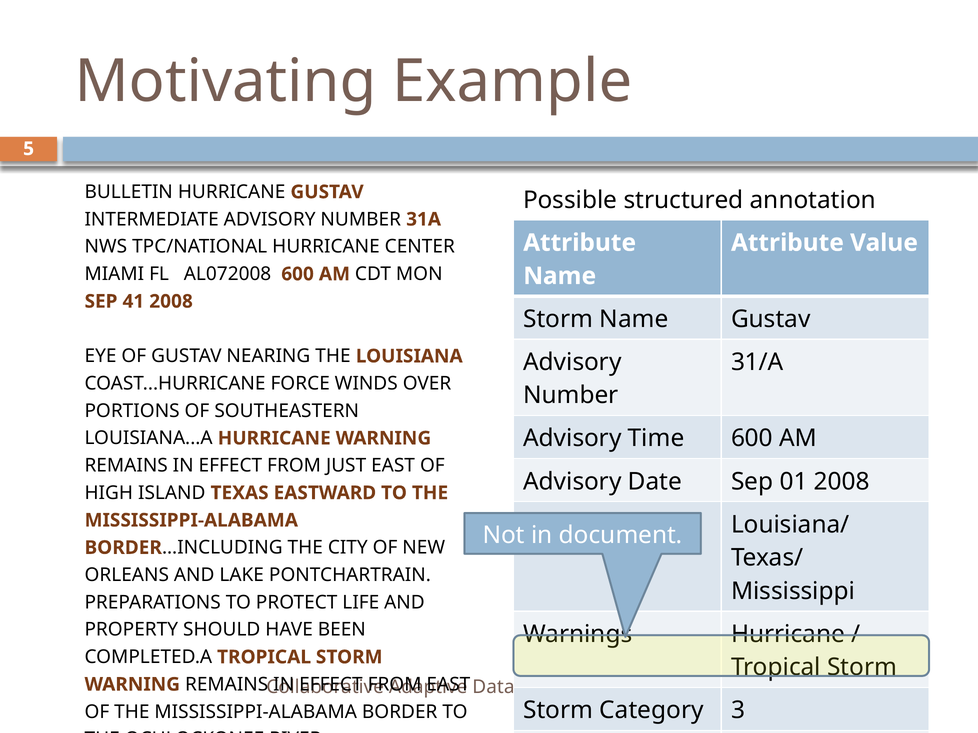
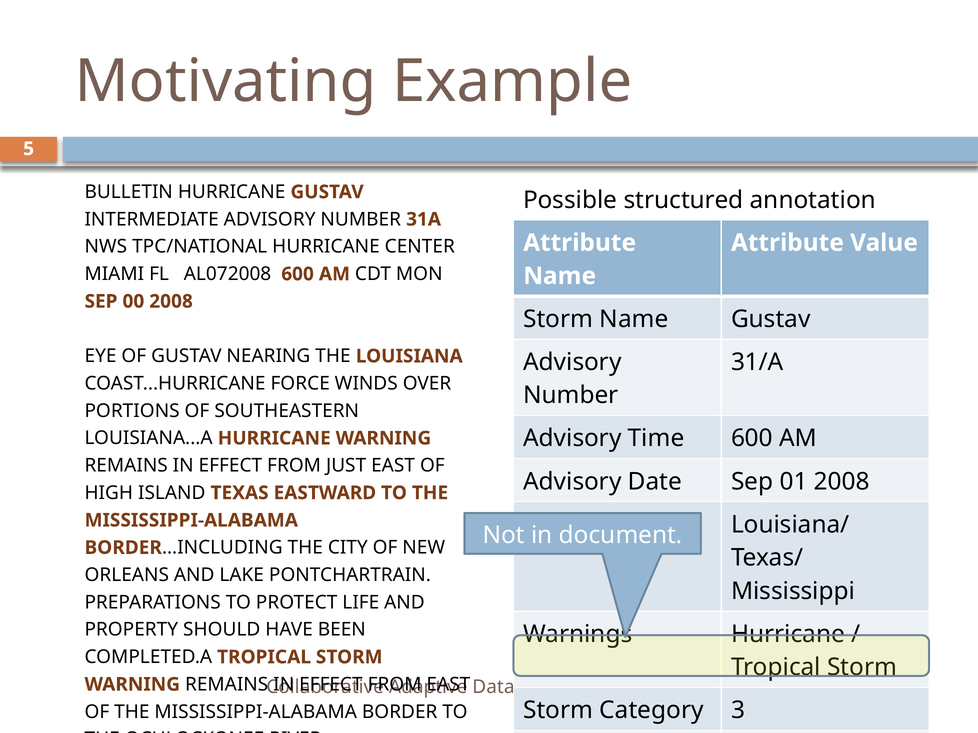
41: 41 -> 00 (133, 302)
